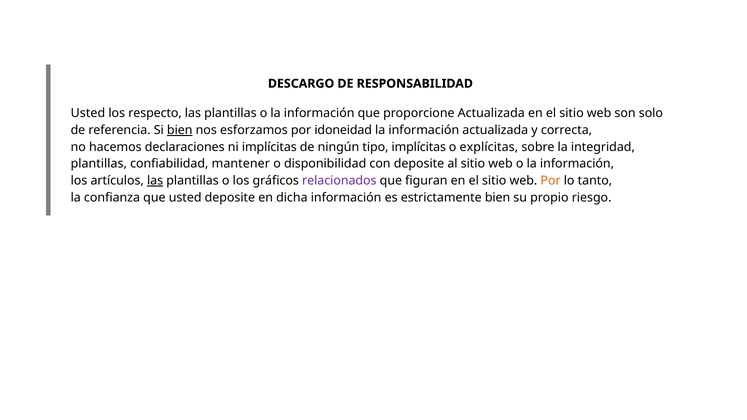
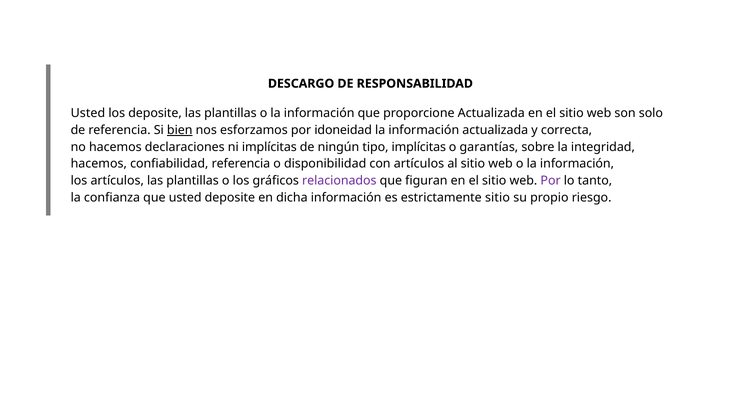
los respecto: respecto -> deposite (155, 113)
explícitas: explícitas -> garantías (489, 147)
plantillas: plantillas -> hacemos (99, 164)
confiabilidad mantener: mantener -> referencia (241, 164)
con deposite: deposite -> artículos (419, 164)
las underline: present -> none (155, 181)
Por colour: orange -> purple (551, 181)
estrictamente bien: bien -> sitio (497, 198)
